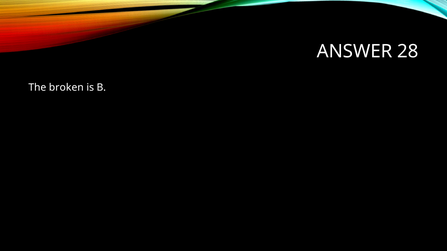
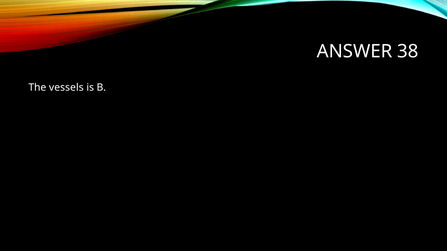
28: 28 -> 38 (408, 52)
broken: broken -> vessels (66, 88)
